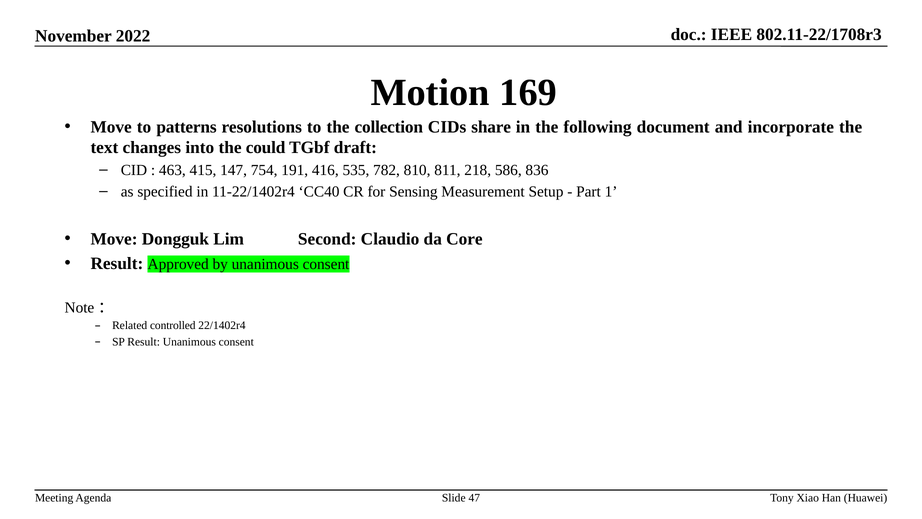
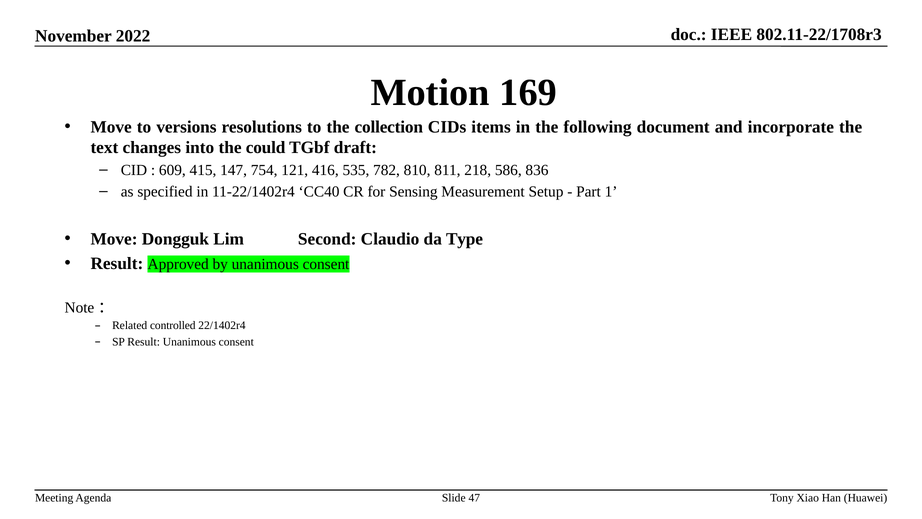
patterns: patterns -> versions (186, 127)
share: share -> items (491, 127)
463: 463 -> 609 (172, 170)
191: 191 -> 121 (295, 170)
Core: Core -> Type (464, 239)
